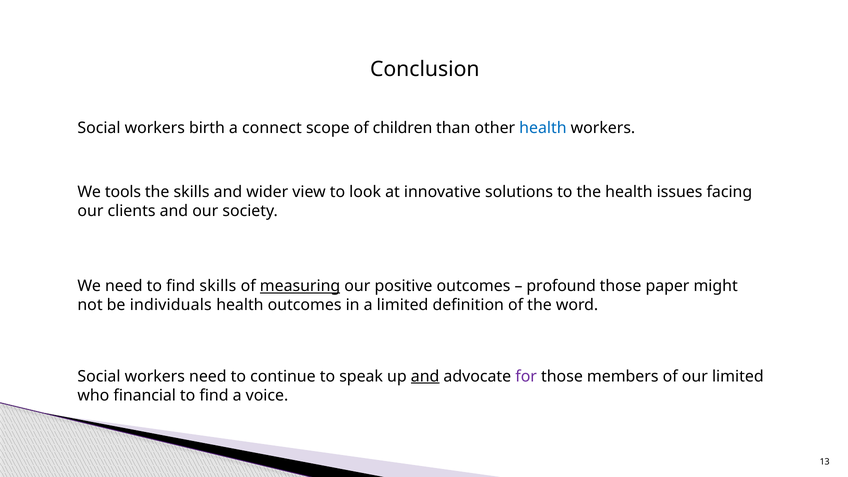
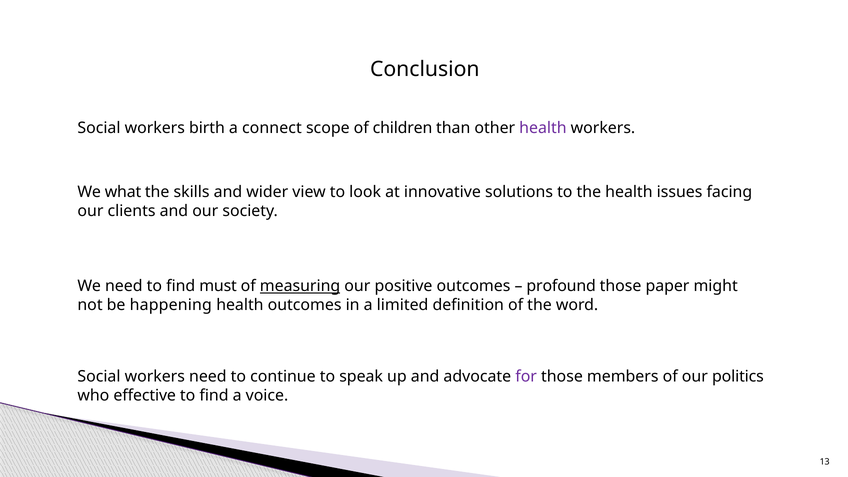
health colour: blue -> purple (543, 128)
tools: tools -> what (123, 192)
find skills: skills -> must (218, 286)
individuals: individuals -> happening (171, 305)
and underline: present -> none (425, 376)
our limited: limited -> politics (738, 376)
financial: financial -> effective (145, 395)
